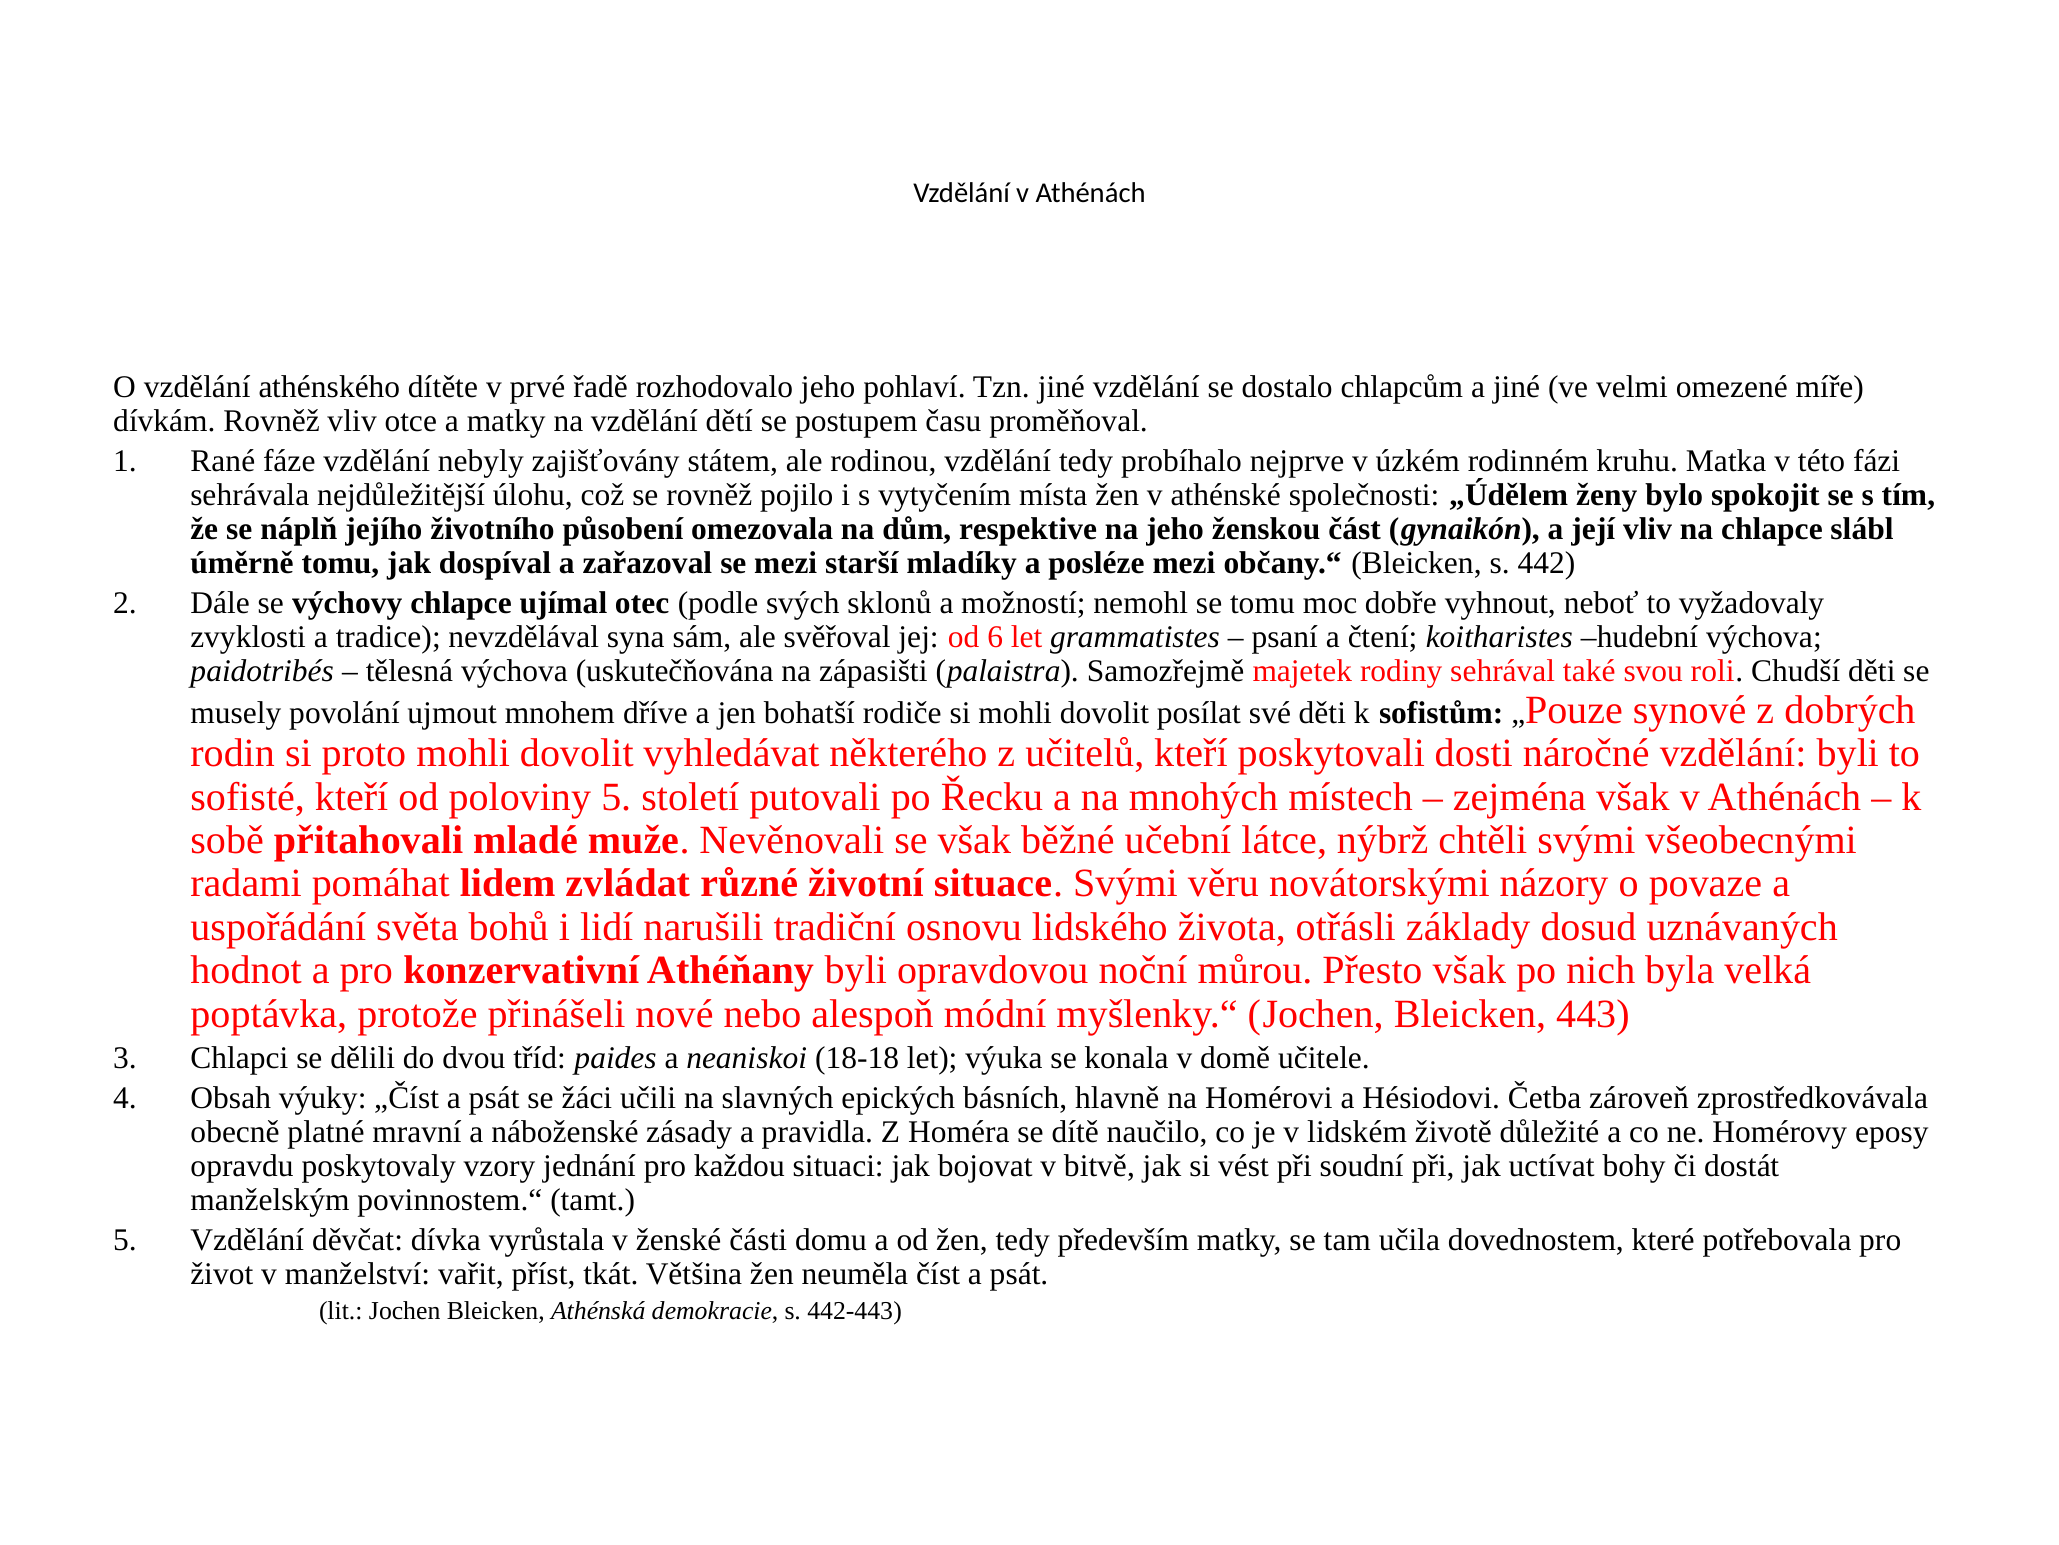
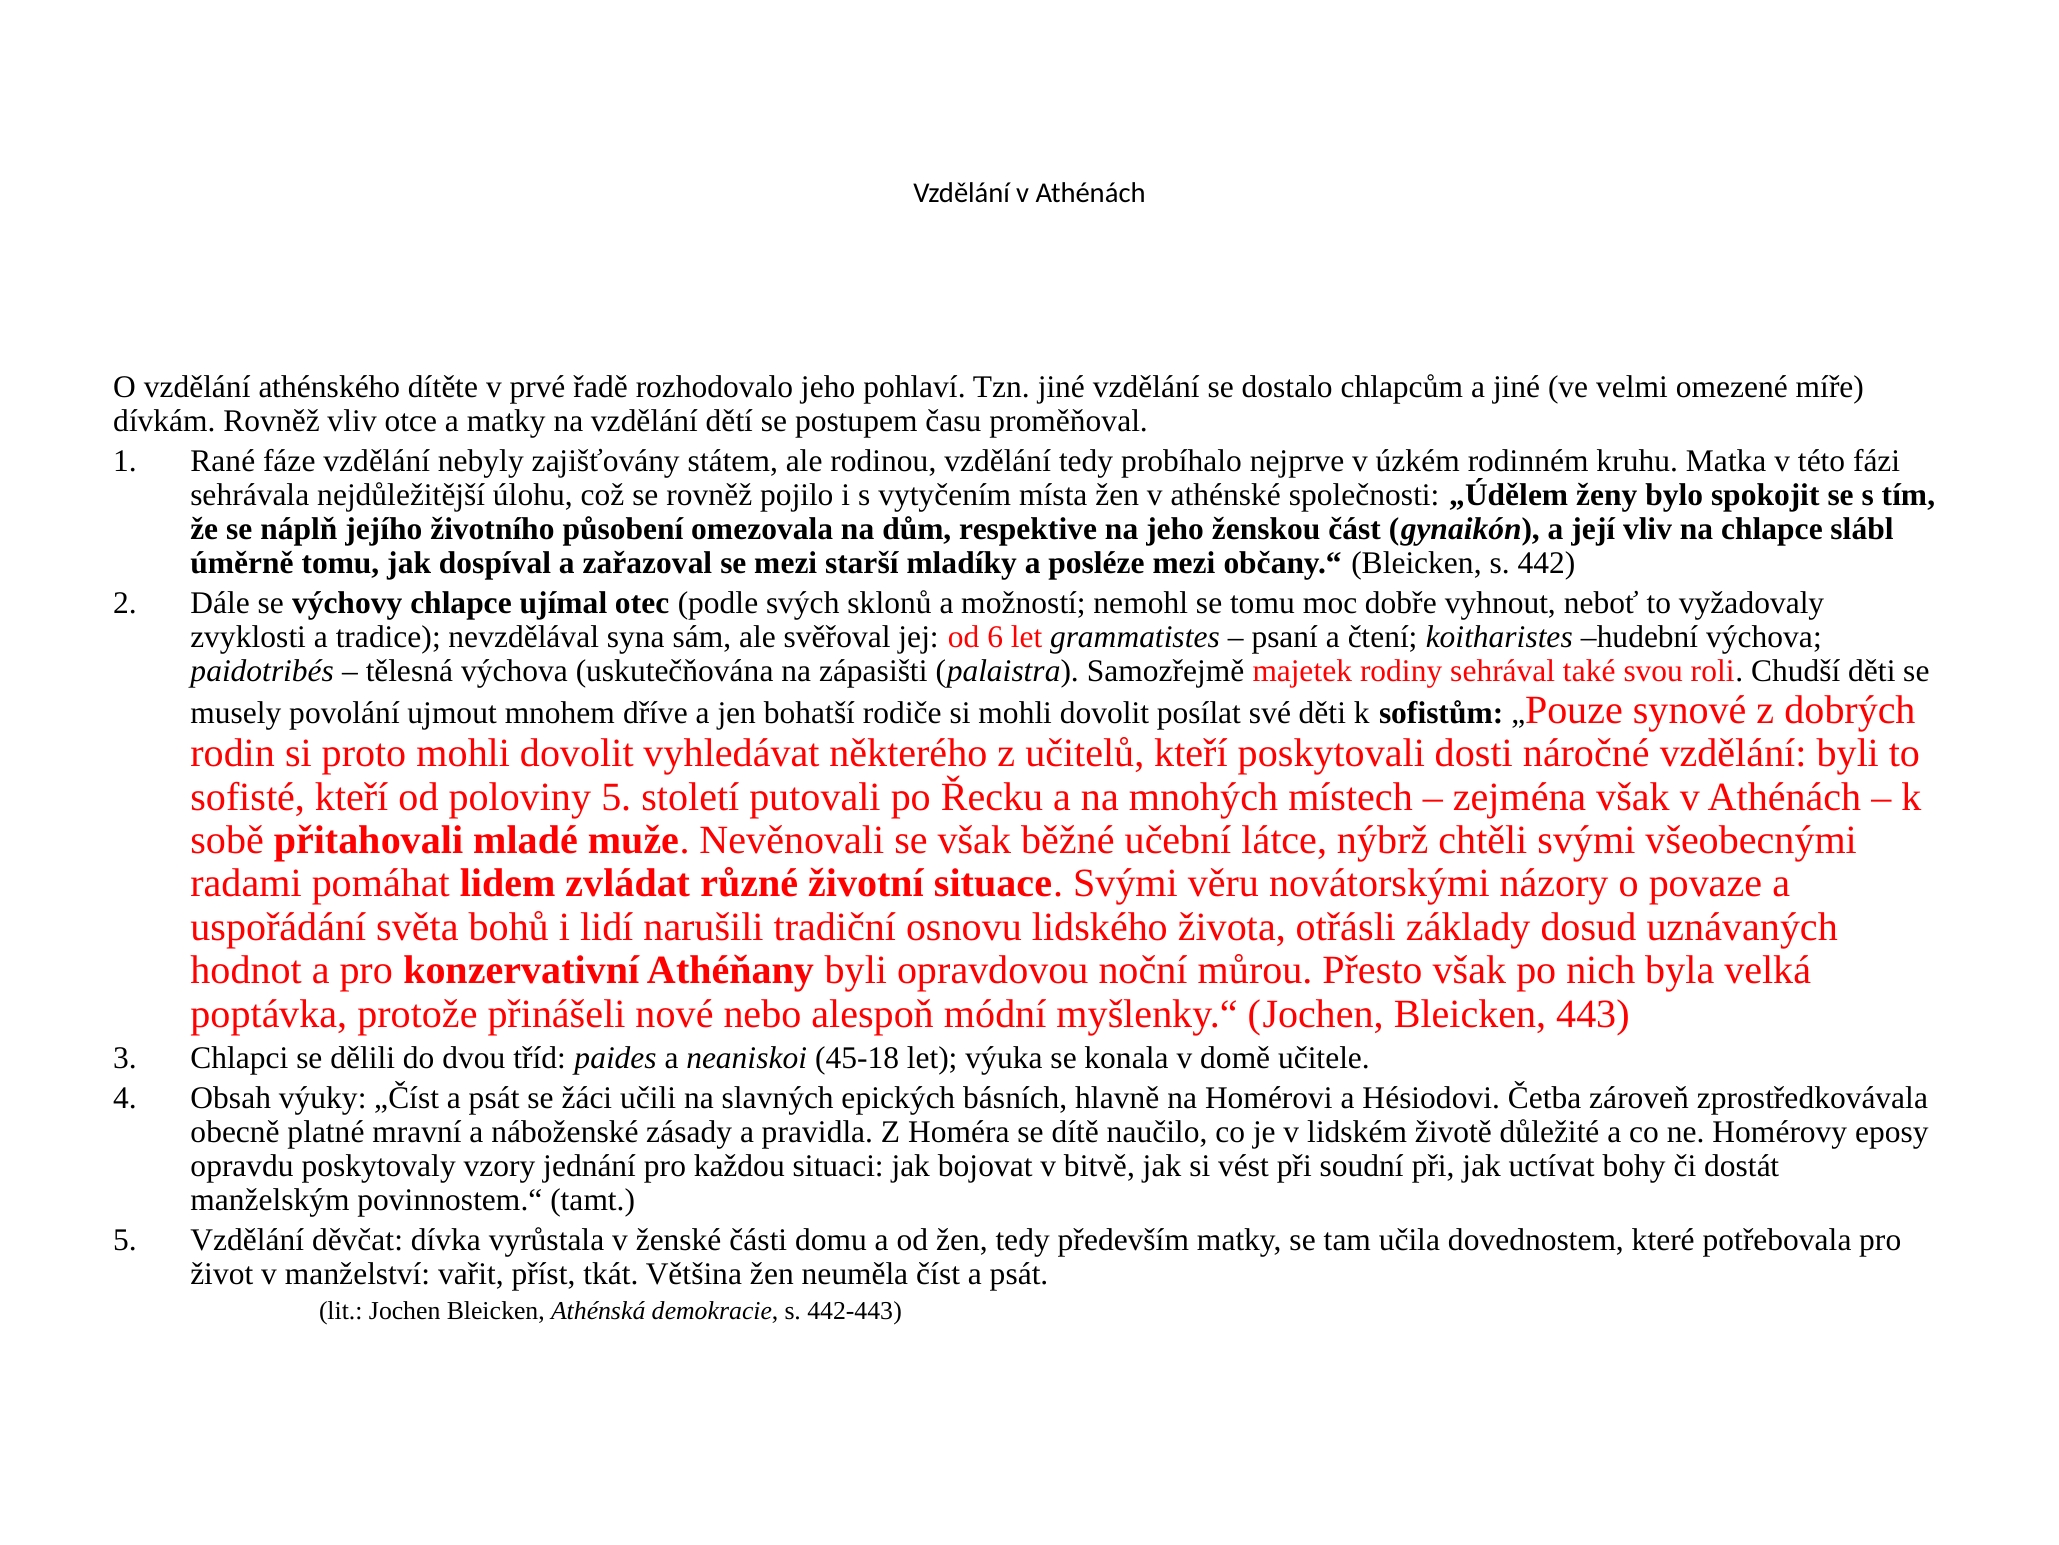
18-18: 18-18 -> 45-18 (857, 1058)
